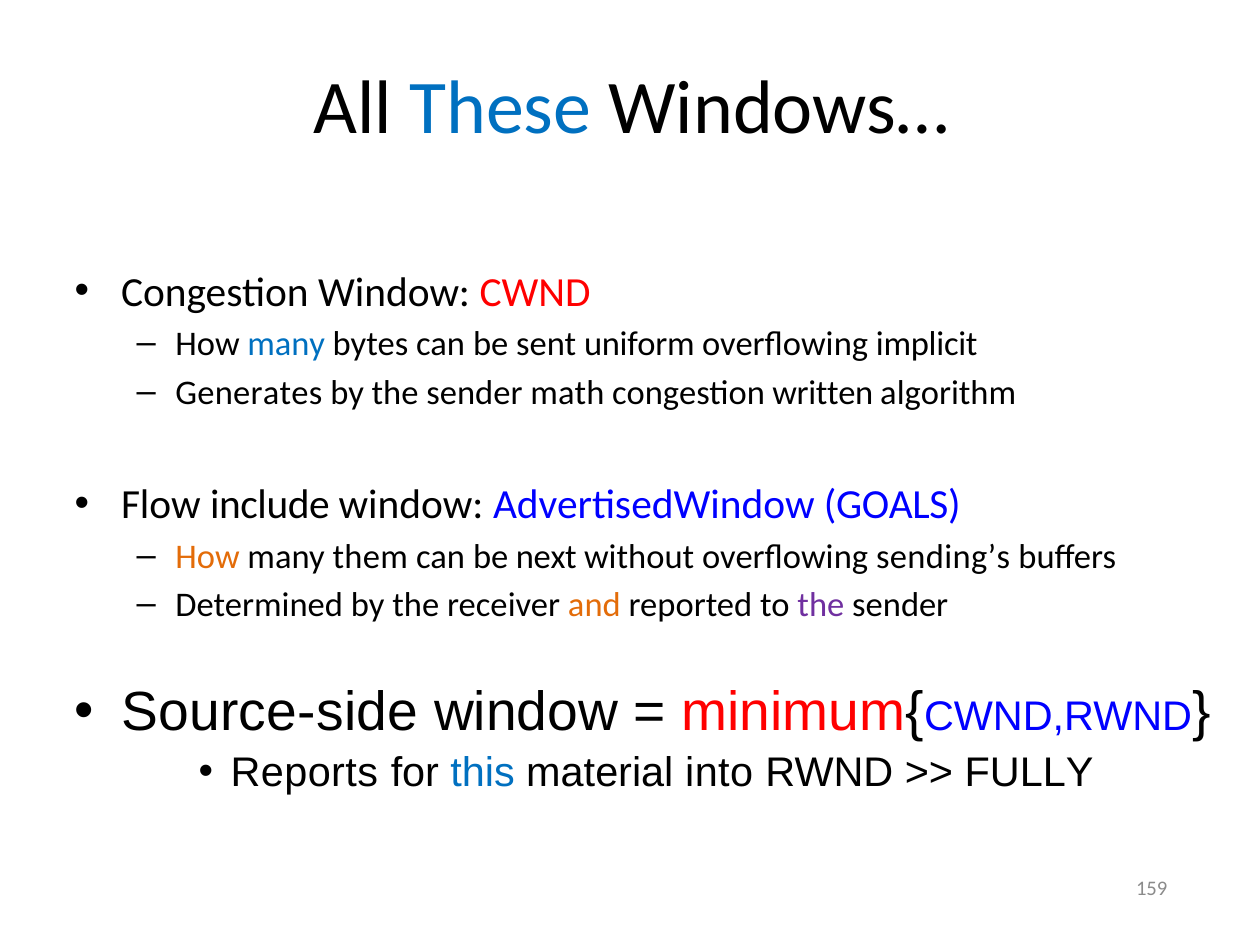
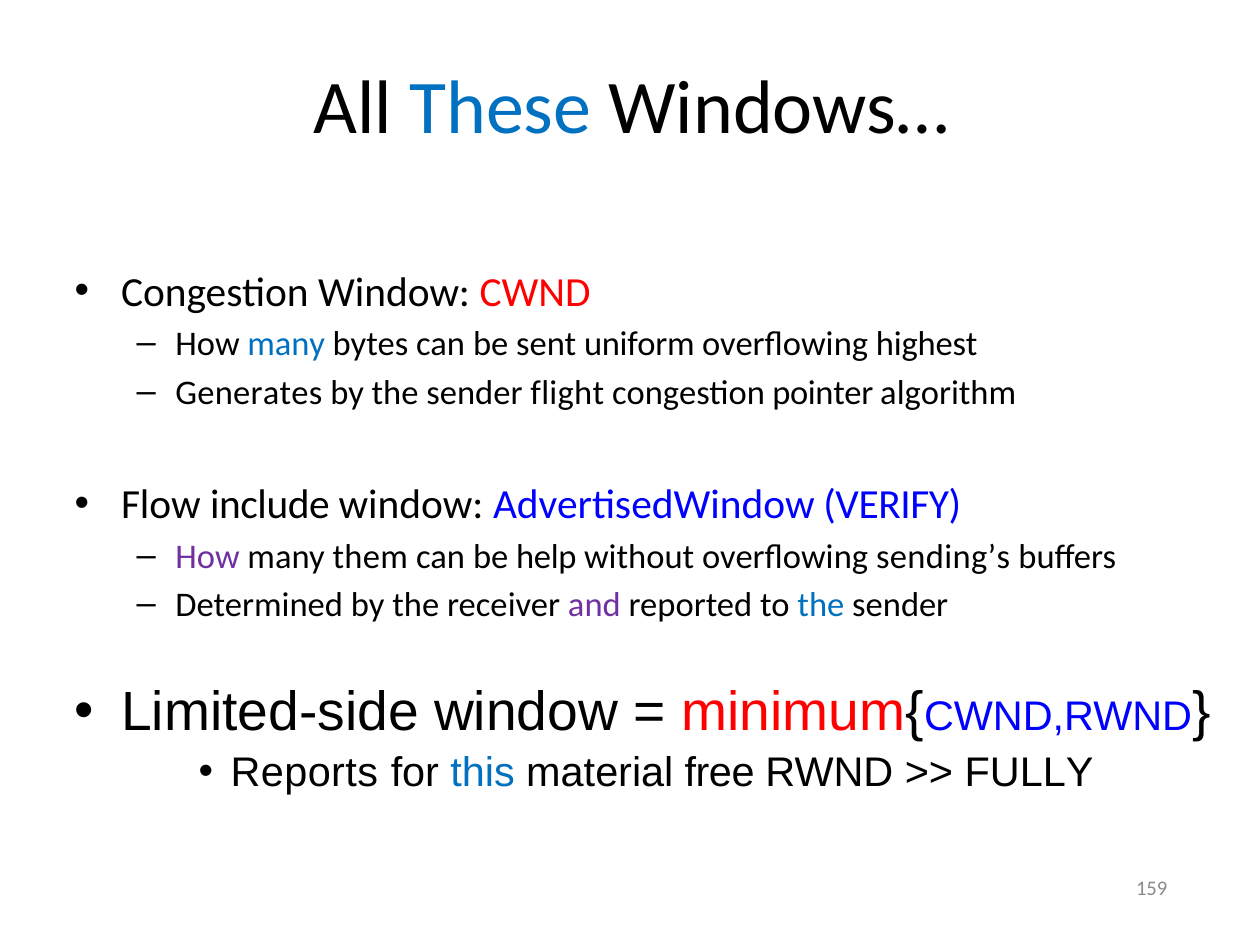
implicit: implicit -> highest (927, 345)
math: math -> flight (567, 393)
written: written -> pointer (823, 393)
GOALS: GOALS -> VERIFY (892, 505)
How colour: orange -> purple (208, 557)
next: next -> help (546, 557)
and colour: orange -> purple (594, 606)
the colour: purple -> blue (821, 606)
Source-side: Source-side -> Limited-side (270, 713)
into: into -> free (720, 773)
